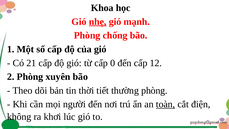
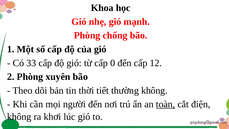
nhẹ underline: present -> none (98, 22)
21: 21 -> 33 (31, 63)
thường phòng: phòng -> không (154, 90)
